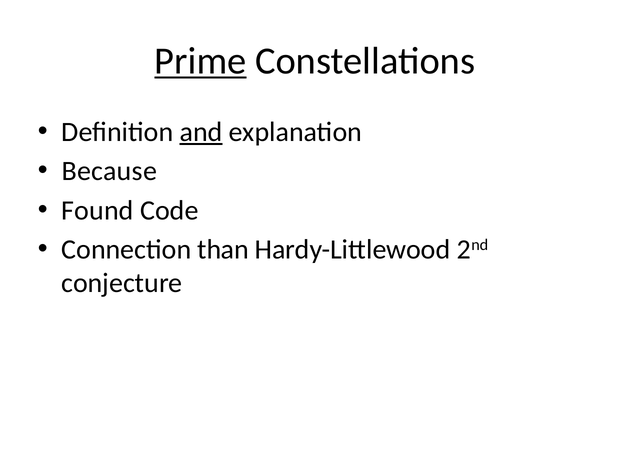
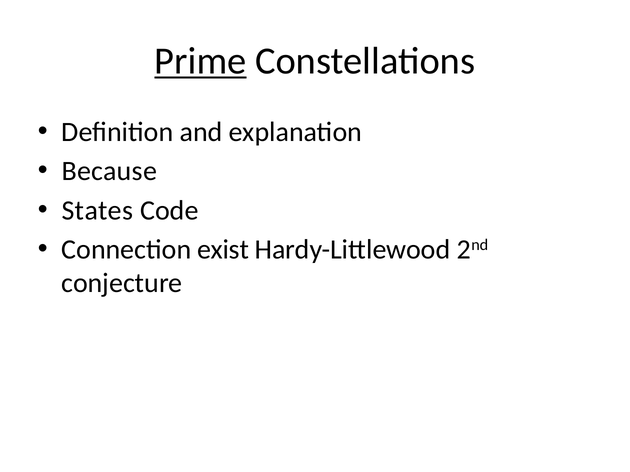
and underline: present -> none (201, 132)
Found: Found -> States (97, 211)
than: than -> exist (223, 250)
